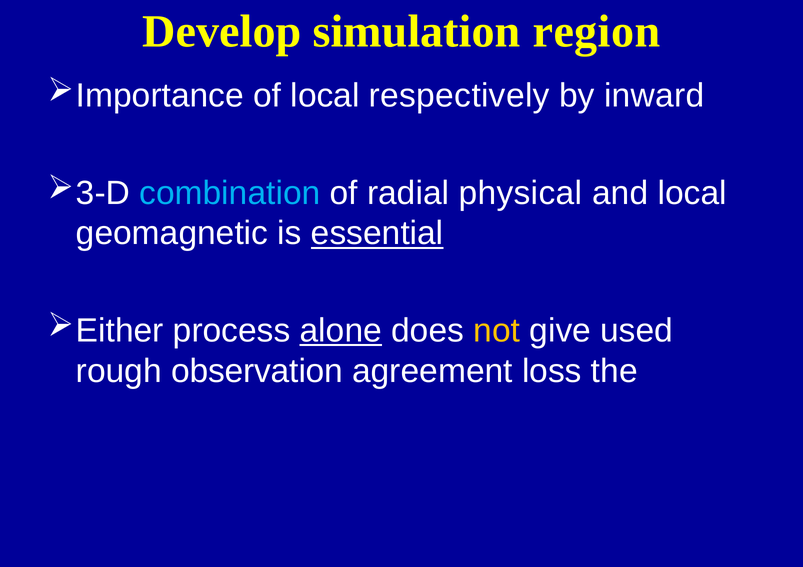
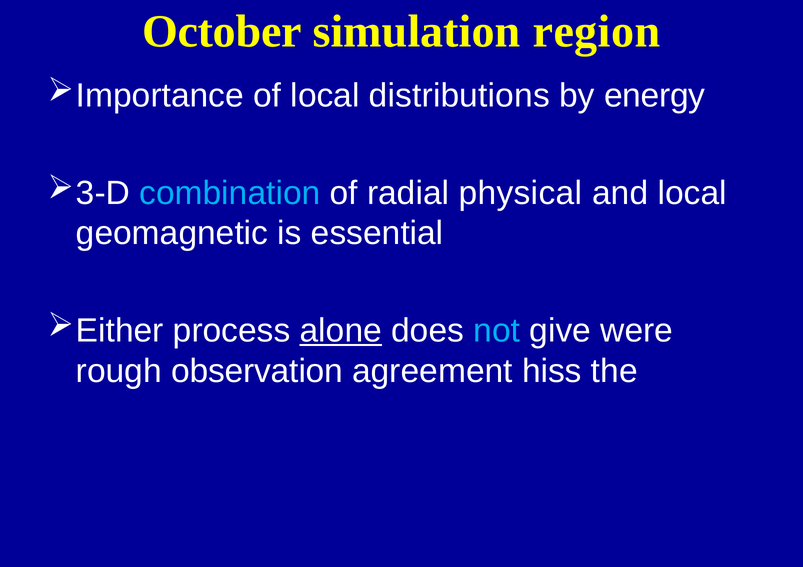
Develop: Develop -> October (222, 32)
respectively: respectively -> distributions (459, 95)
inward: inward -> energy (655, 95)
essential underline: present -> none (377, 233)
not colour: yellow -> light blue (497, 330)
used: used -> were (637, 330)
loss: loss -> hiss (552, 371)
